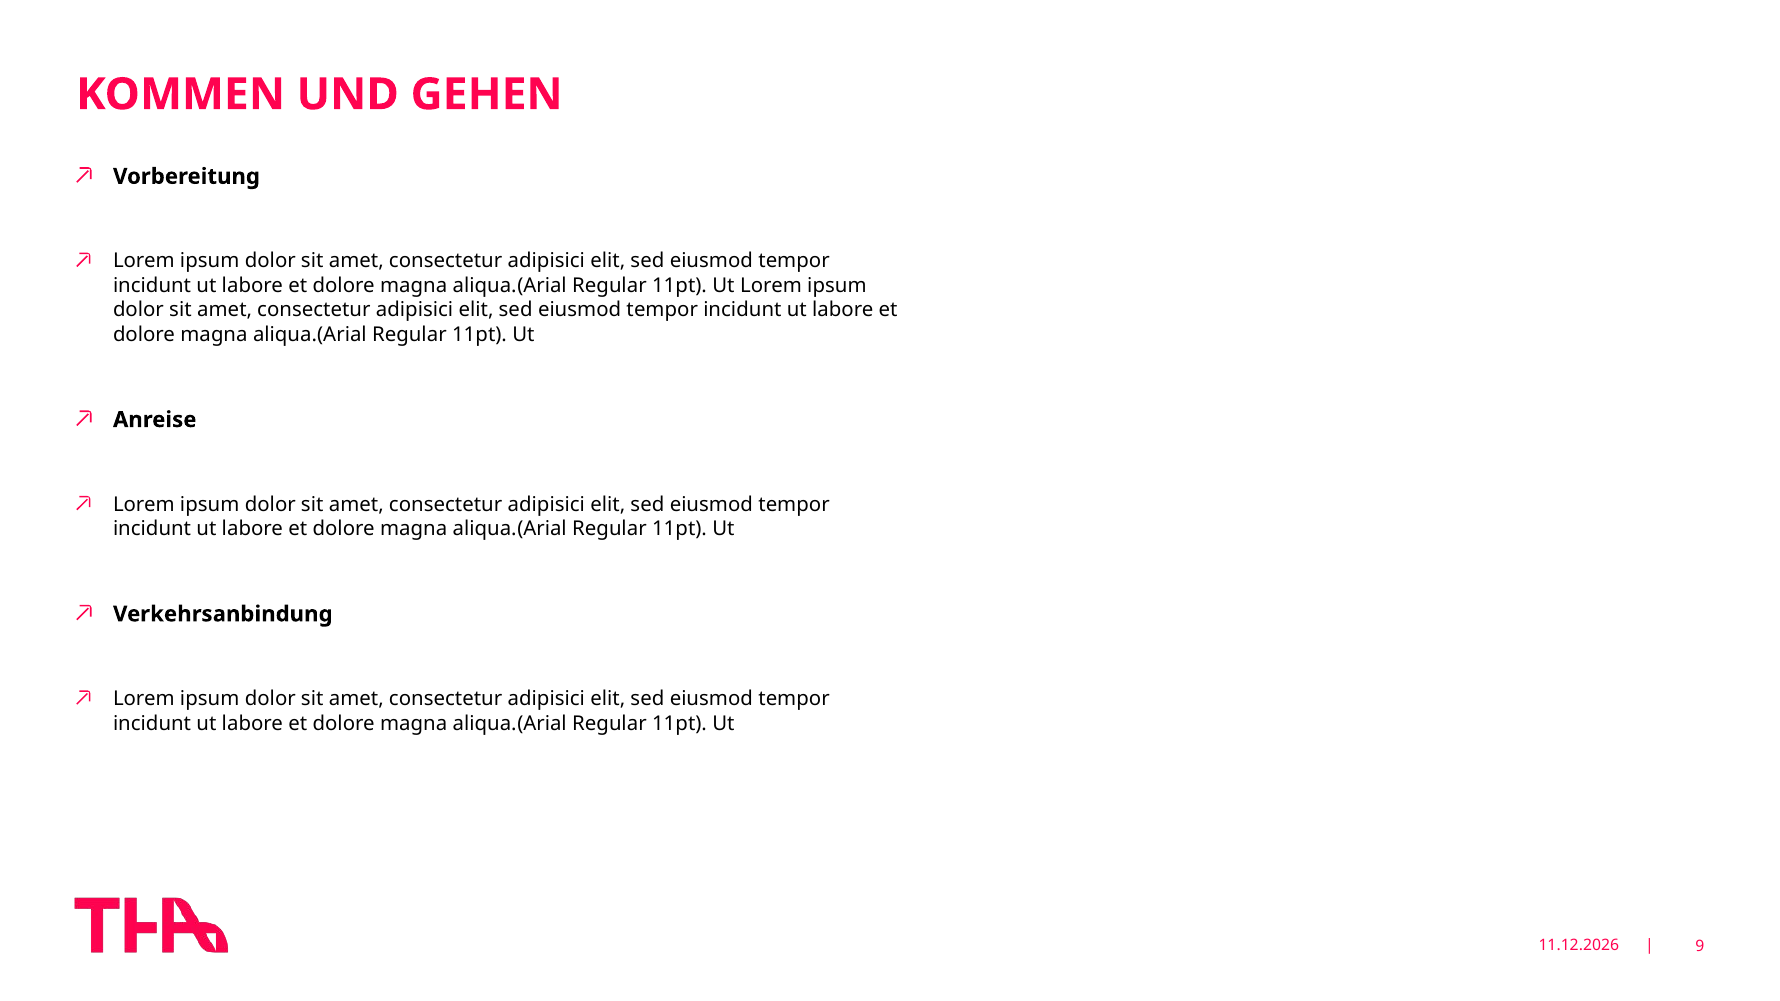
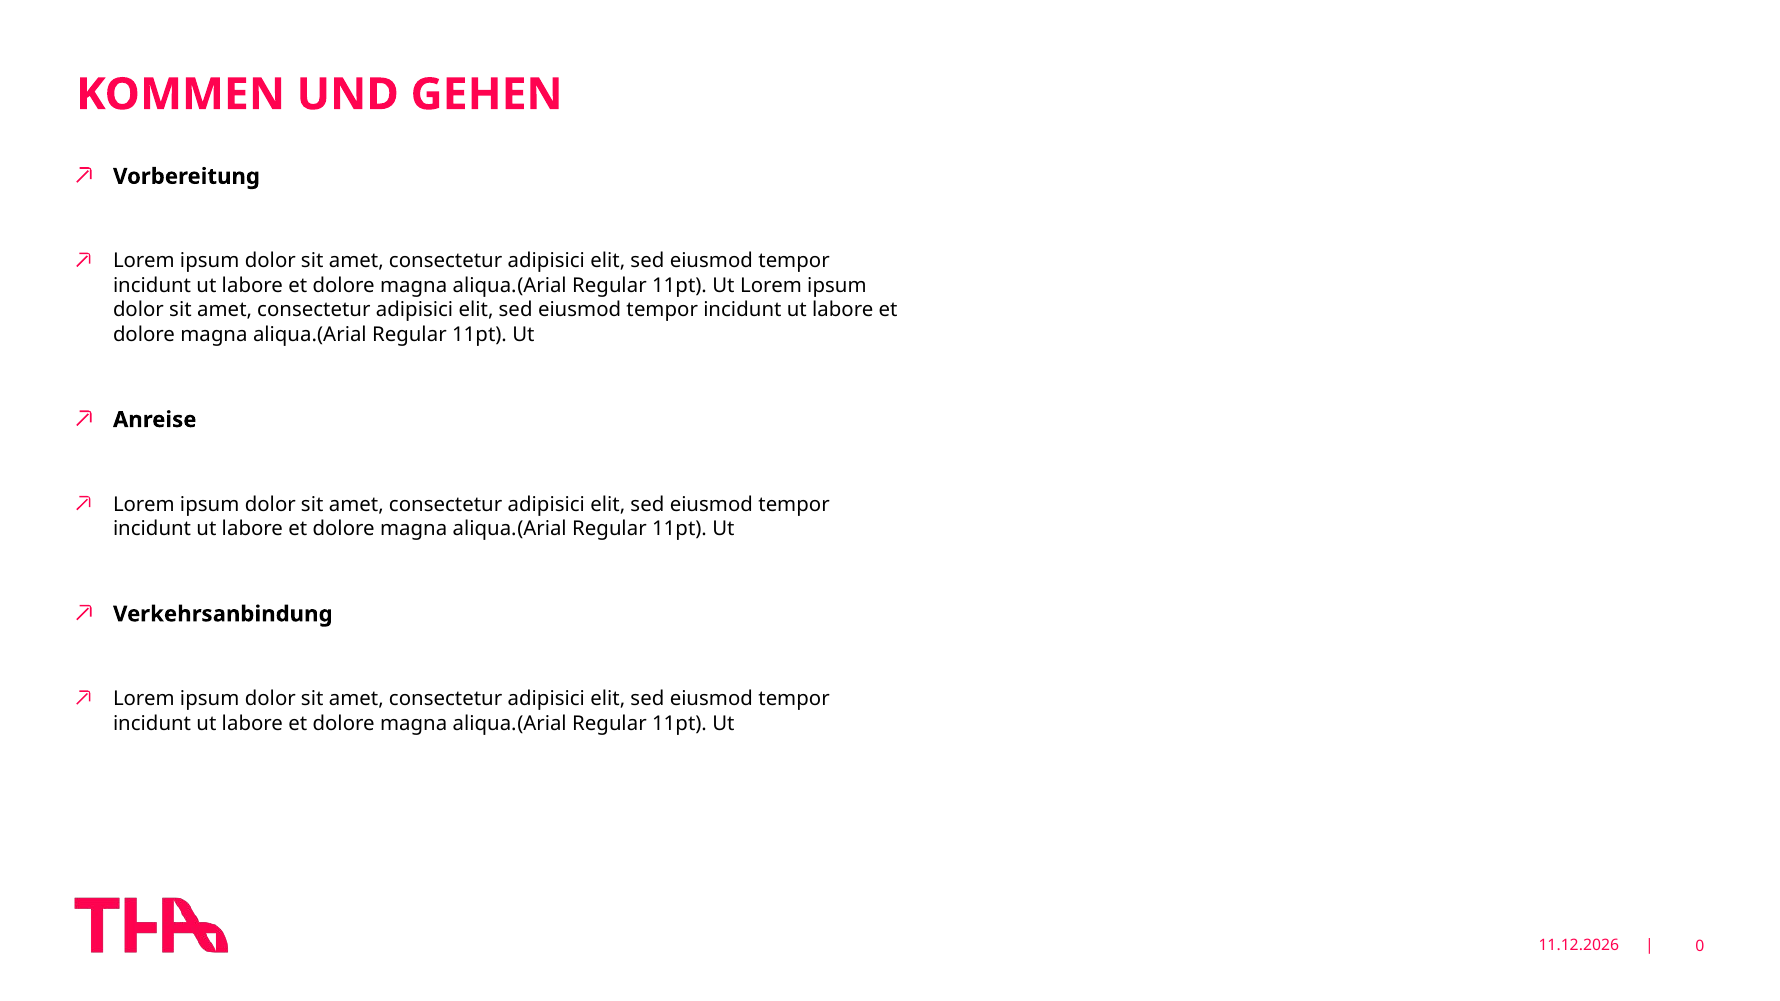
9: 9 -> 0 (1700, 946)
